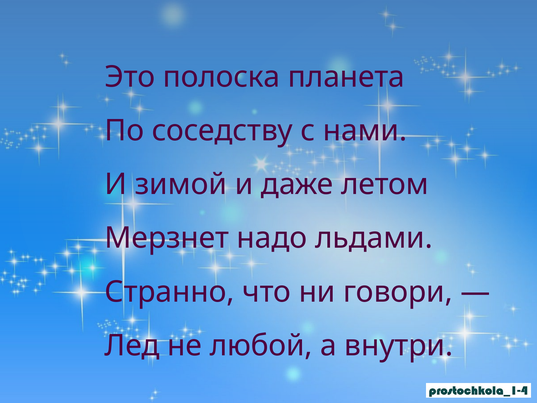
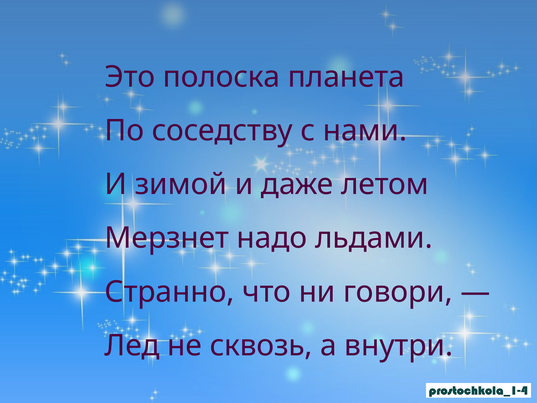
любой: любой -> сквозь (261, 345)
